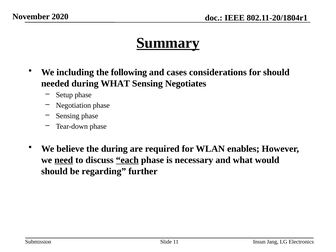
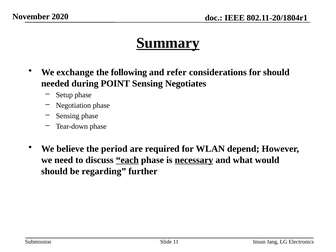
including: including -> exchange (75, 72)
cases: cases -> refer (177, 72)
during WHAT: WHAT -> POINT (115, 84)
the during: during -> period (114, 149)
enables: enables -> depend (243, 149)
need underline: present -> none (64, 160)
necessary underline: none -> present (194, 160)
